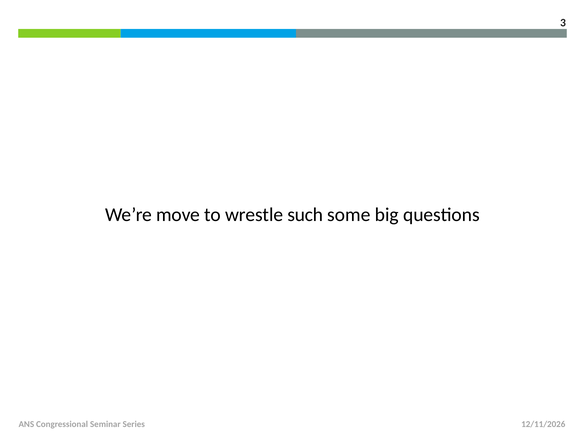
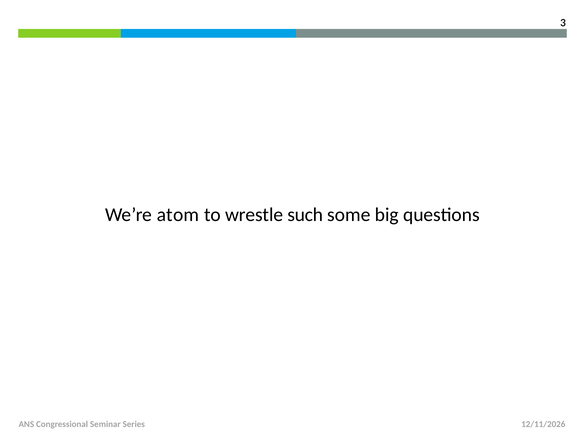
move: move -> atom (178, 215)
